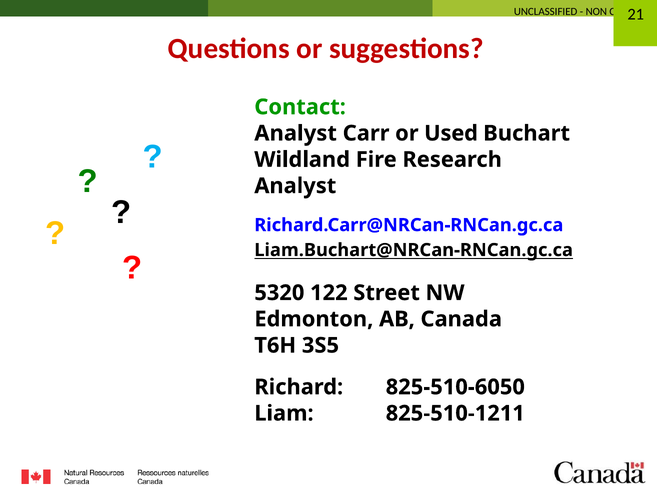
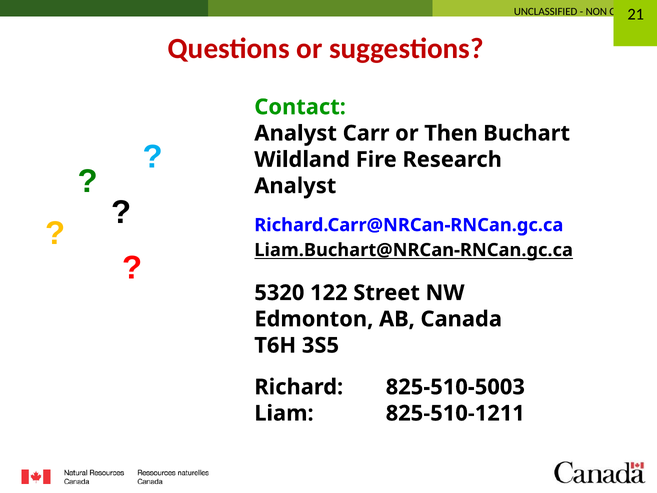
Used: Used -> Then (451, 133)
825-510-6050: 825-510-6050 -> 825-510-5003 (455, 387)
